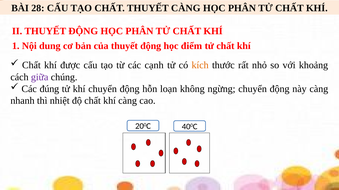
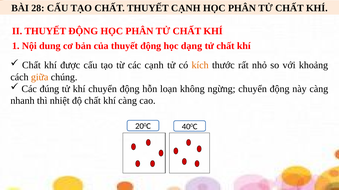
THUYẾT CÀNG: CÀNG -> CẠNH (186, 8)
điểm: điểm -> dạng (191, 46)
giữa colour: purple -> orange (40, 77)
